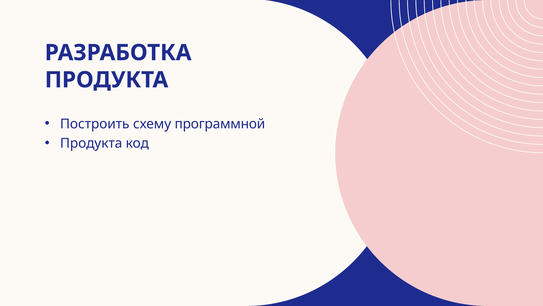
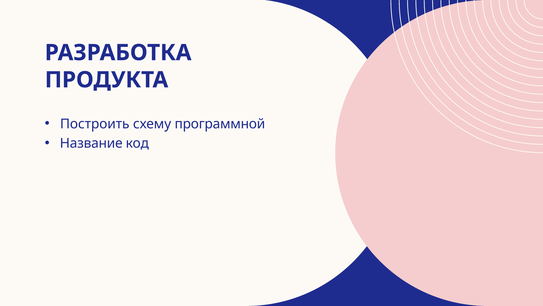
Продукта: Продукта -> Название (91, 143)
